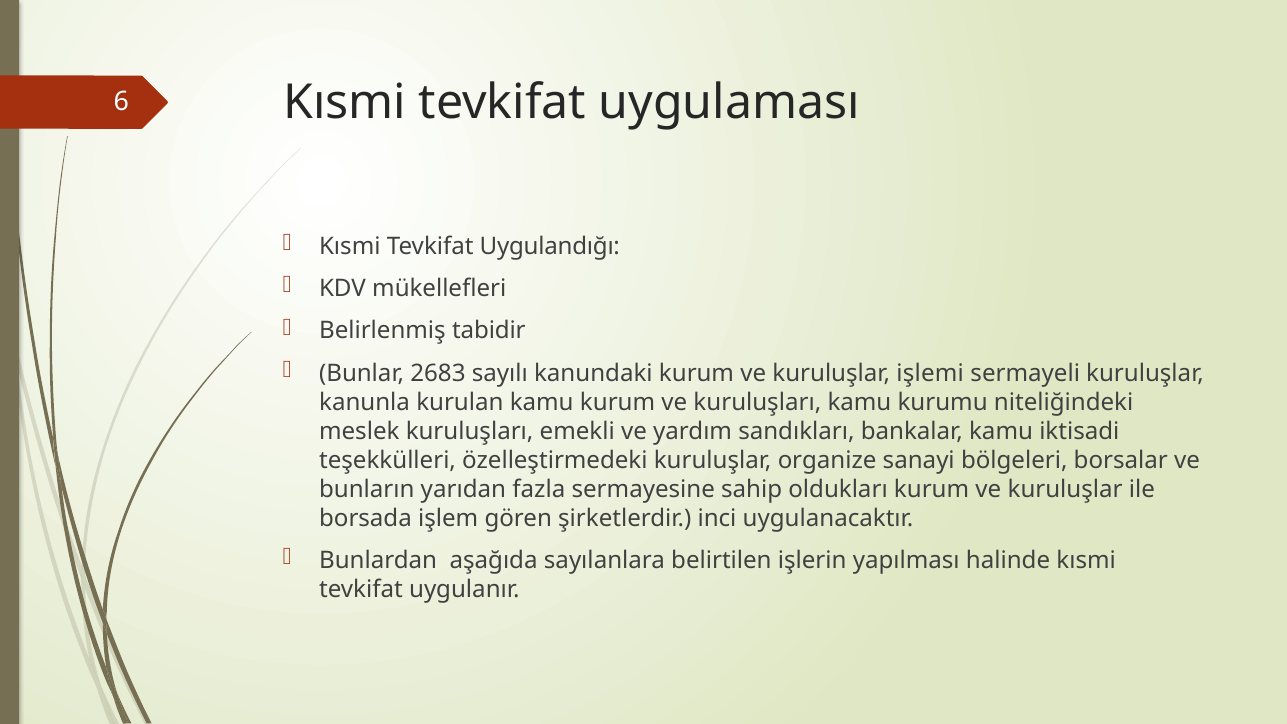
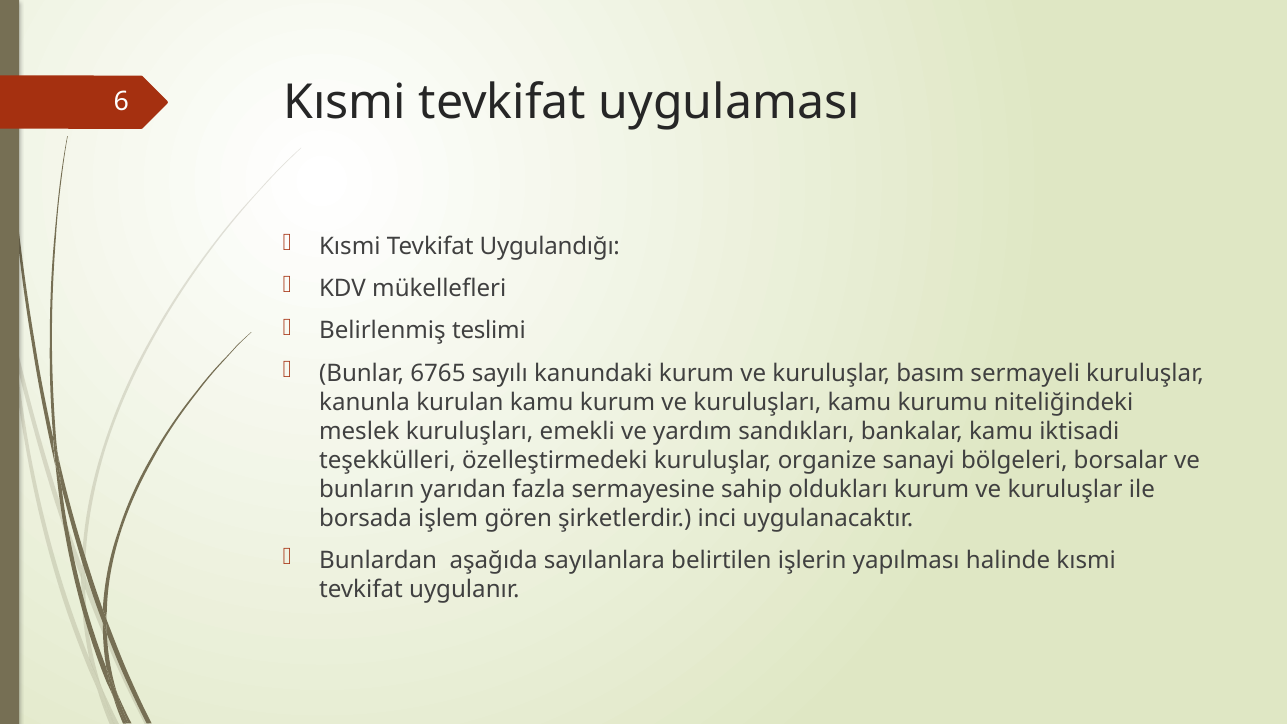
tabidir: tabidir -> teslimi (489, 331)
2683: 2683 -> 6765 (438, 373)
işlemi: işlemi -> basım (930, 373)
